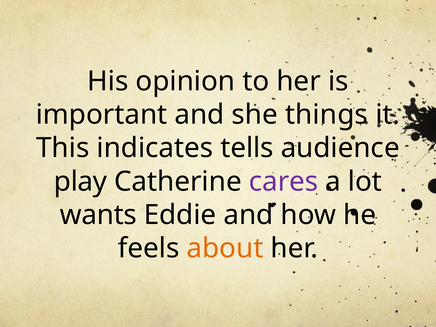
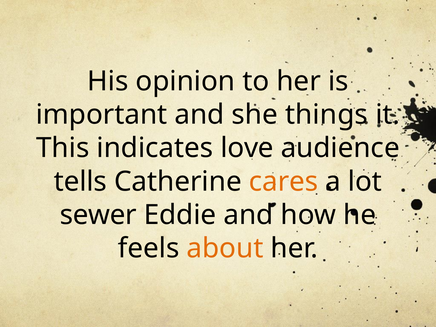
tells: tells -> love (247, 148)
play: play -> tells (80, 182)
cares colour: purple -> orange (283, 182)
wants: wants -> sewer (98, 215)
